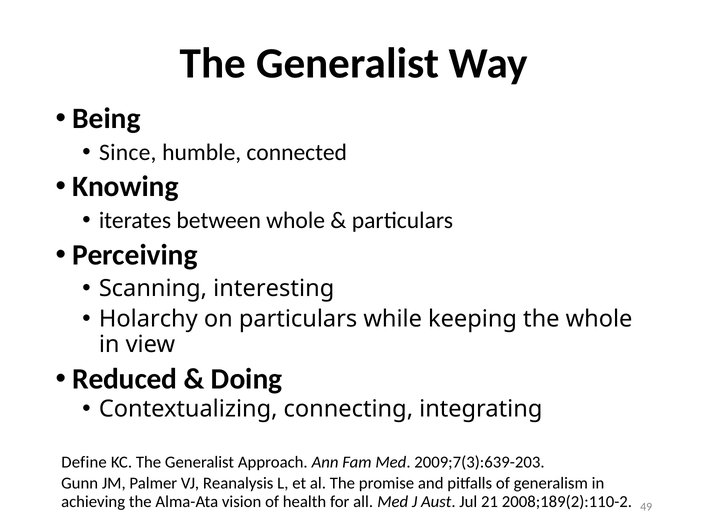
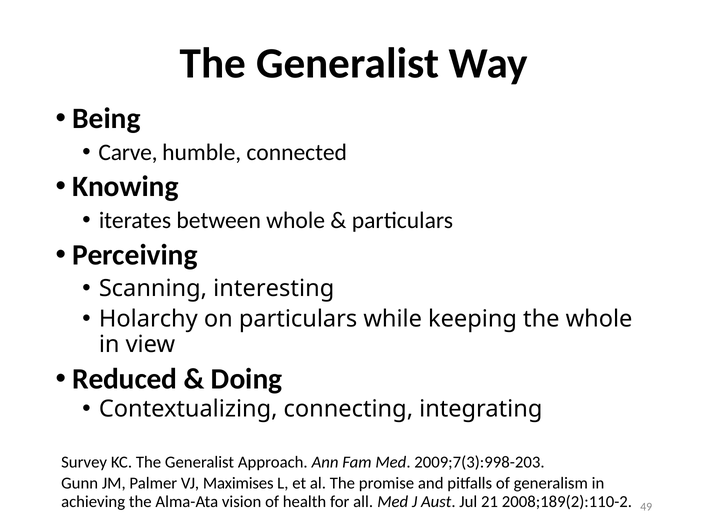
Since: Since -> Carve (128, 152)
Define: Define -> Survey (84, 462)
2009;7(3):639-203: 2009;7(3):639-203 -> 2009;7(3):998-203 (479, 462)
Reanalysis: Reanalysis -> Maximises (238, 483)
